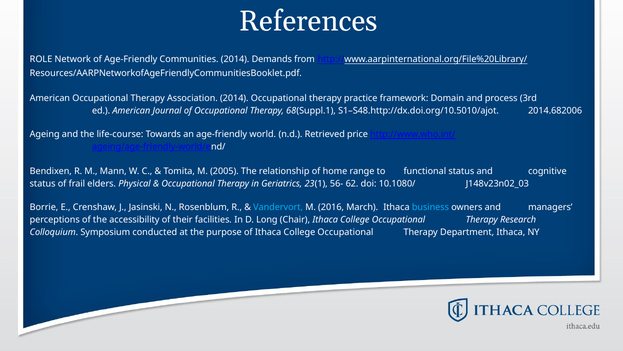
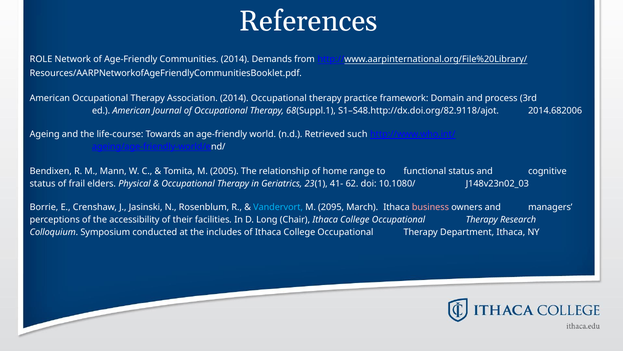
S1–S48.http://dx.doi.org/10.5010/ajot: S1–S48.http://dx.doi.org/10.5010/ajot -> S1–S48.http://dx.doi.org/82.9118/ajot (419, 111)
price: price -> such (357, 134)
56-: 56- -> 41- (337, 184)
2016: 2016 -> 2095 (331, 207)
business colour: light blue -> pink (430, 207)
purpose: purpose -> includes (224, 232)
